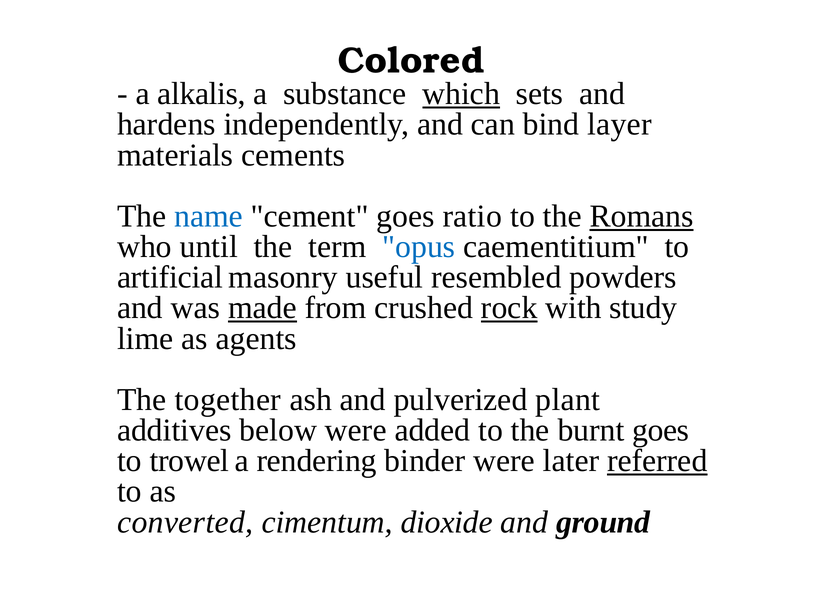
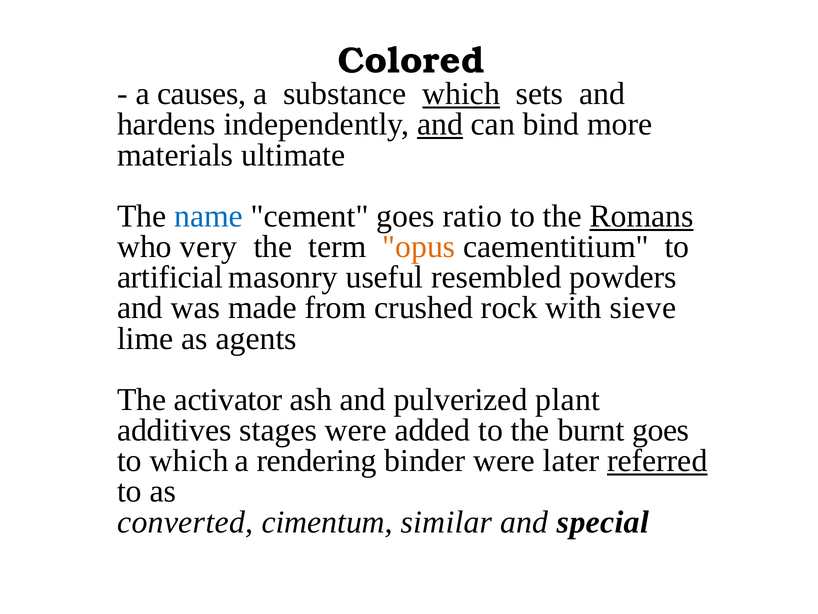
alkalis: alkalis -> causes (202, 94)
and underline: none -> present (440, 124)
layer: layer -> more (620, 124)
cements: cements -> ultimate (293, 155)
until: until -> very (209, 247)
opus colour: blue -> orange (419, 247)
made underline: present -> none (262, 308)
rock underline: present -> none (509, 308)
study: study -> sieve (643, 308)
together: together -> activator (228, 399)
below: below -> stages (278, 430)
to trowel: trowel -> which (189, 460)
dioxide: dioxide -> similar (446, 522)
ground: ground -> special (603, 522)
